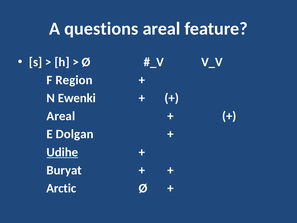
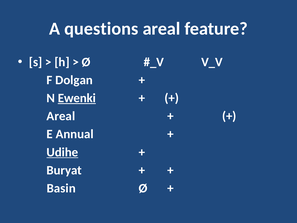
Region: Region -> Dolgan (74, 80)
Ewenki underline: none -> present (77, 98)
Dolgan: Dolgan -> Annual (75, 134)
Arctic: Arctic -> Basin (61, 188)
